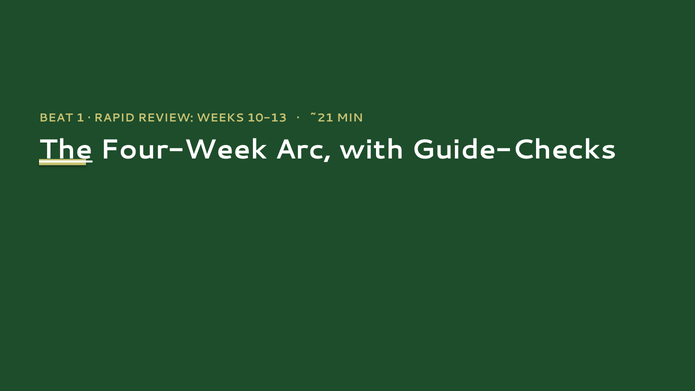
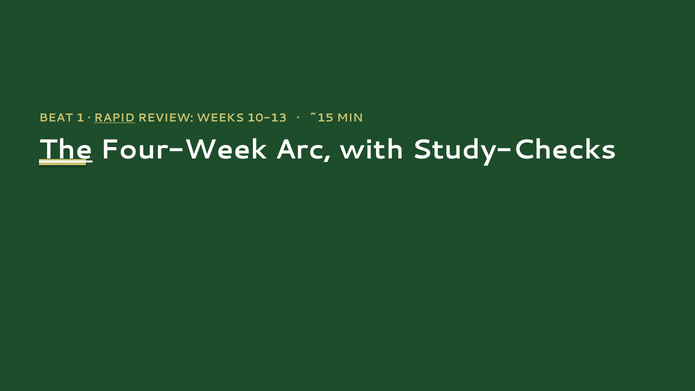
RAPID underline: none -> present (114, 118)
~21: ~21 -> ~15 (321, 118)
Guide-Checks: Guide-Checks -> Study-Checks (514, 150)
